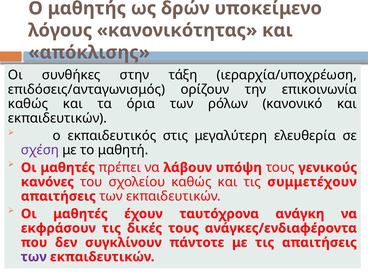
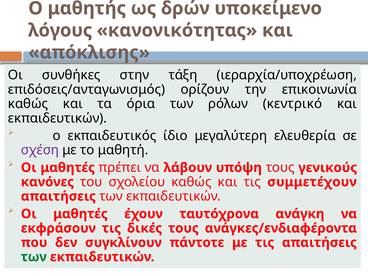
κανονικό: κανονικό -> κεντρικό (292, 104)
στις: στις -> ίδιο (175, 136)
των colour: purple -> green (34, 257)
